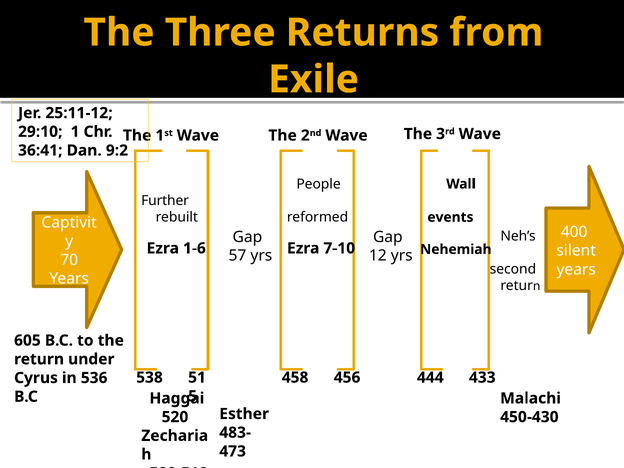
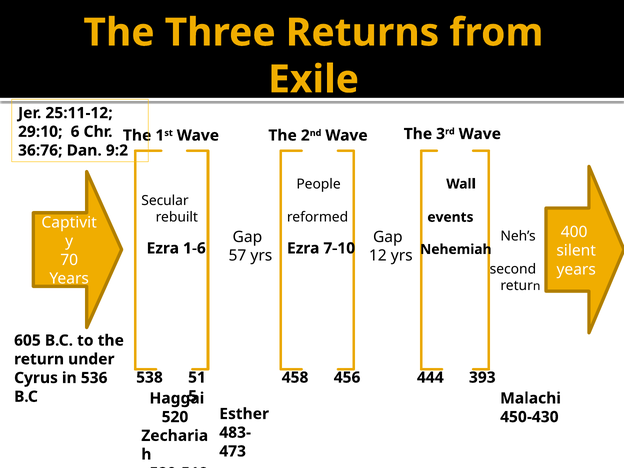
1: 1 -> 6 (75, 132)
36:41: 36:41 -> 36:76 (40, 150)
Further: Further -> Secular (165, 201)
433: 433 -> 393 (482, 378)
